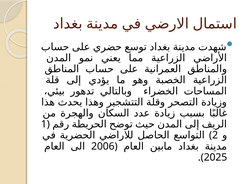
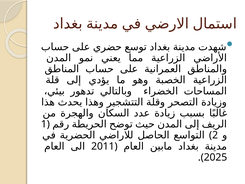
2006: 2006 -> 2011 (103, 146)
